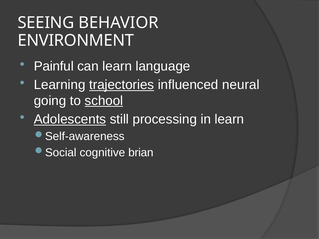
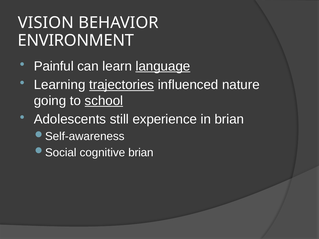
SEEING: SEEING -> VISION (46, 23)
language underline: none -> present (163, 66)
neural: neural -> nature (241, 85)
Adolescents underline: present -> none (70, 119)
processing: processing -> experience (165, 119)
in learn: learn -> brian (229, 119)
